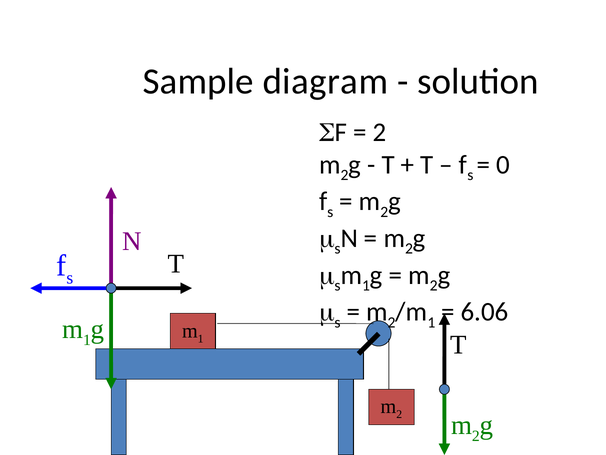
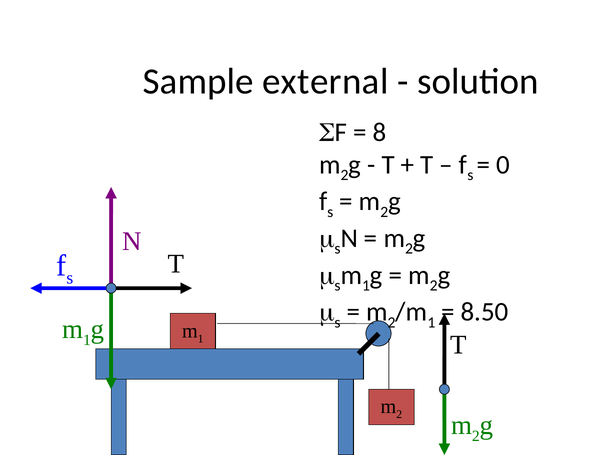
diagram: diagram -> external (325, 81)
2: 2 -> 8 (380, 132)
6.06: 6.06 -> 8.50 (485, 312)
